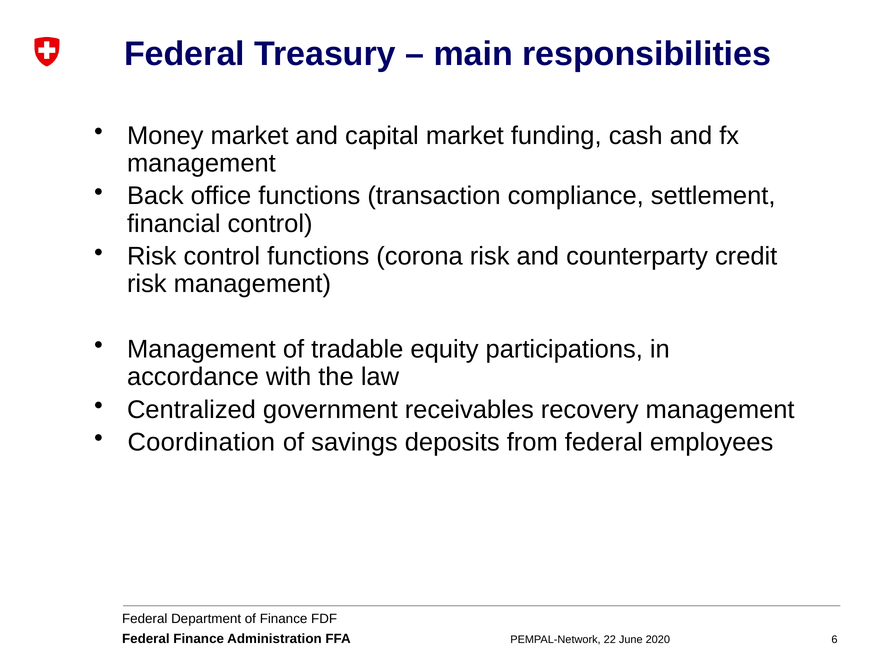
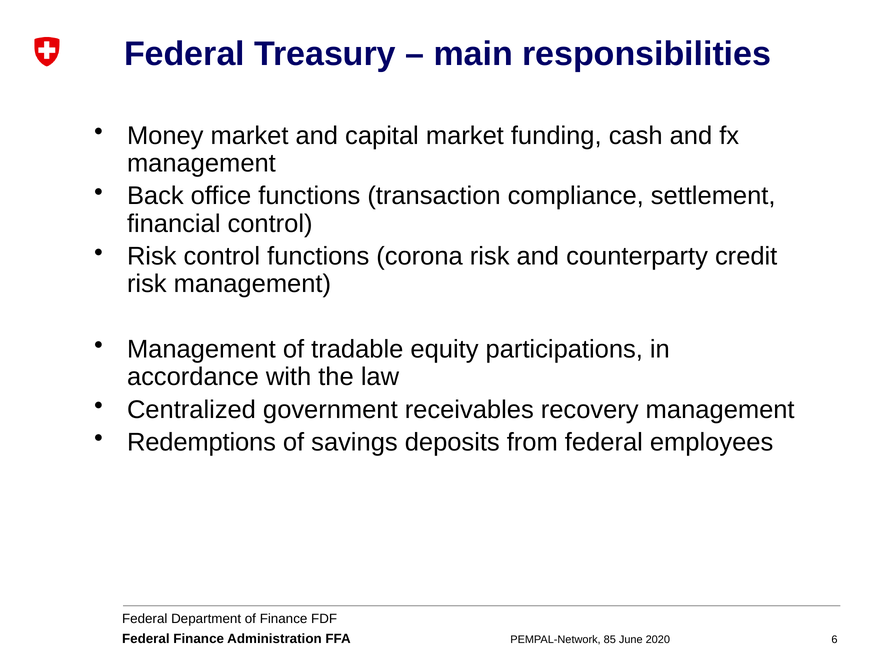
Coordination: Coordination -> Redemptions (201, 442)
22: 22 -> 85 (610, 639)
